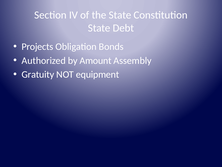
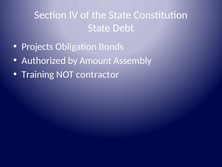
Gratuity: Gratuity -> Training (38, 74)
equipment: equipment -> contractor (97, 74)
